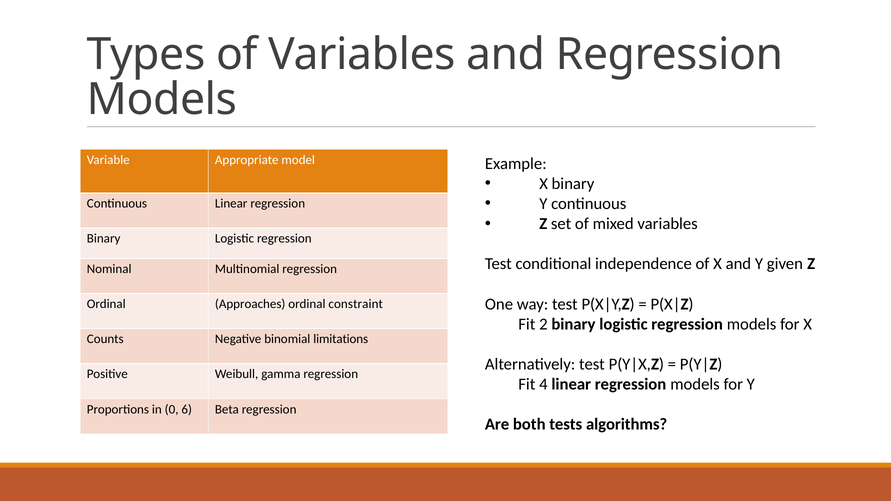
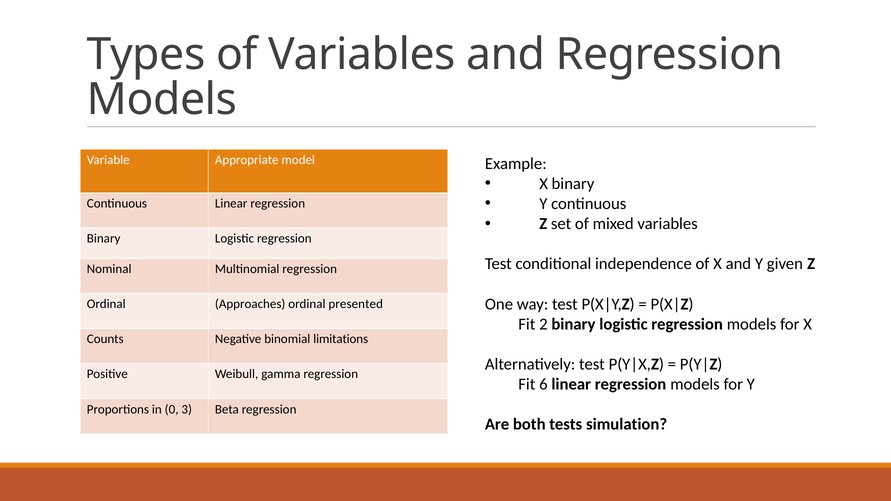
constraint: constraint -> presented (356, 304)
4: 4 -> 6 (543, 384)
6: 6 -> 3 (187, 409)
algorithms: algorithms -> simulation (627, 424)
